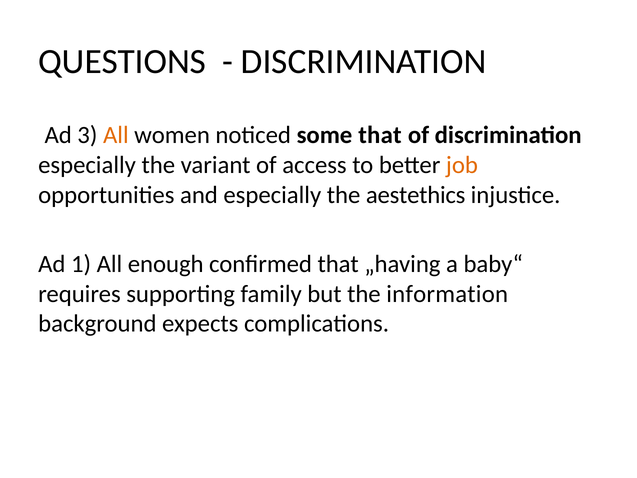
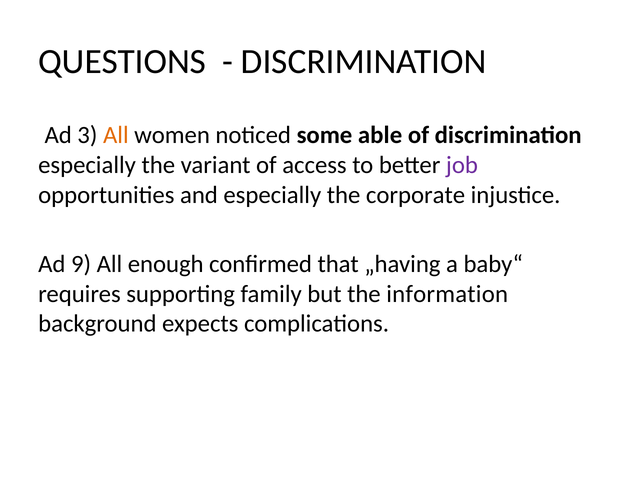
some that: that -> able (380, 135)
job colour: orange -> purple (462, 165)
aestethics: aestethics -> corporate (416, 195)
1: 1 -> 9 (81, 264)
